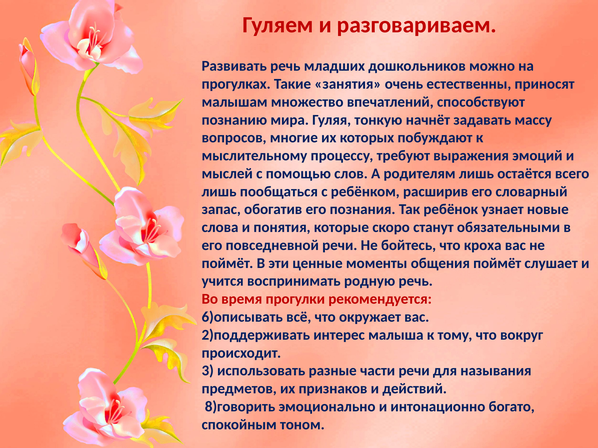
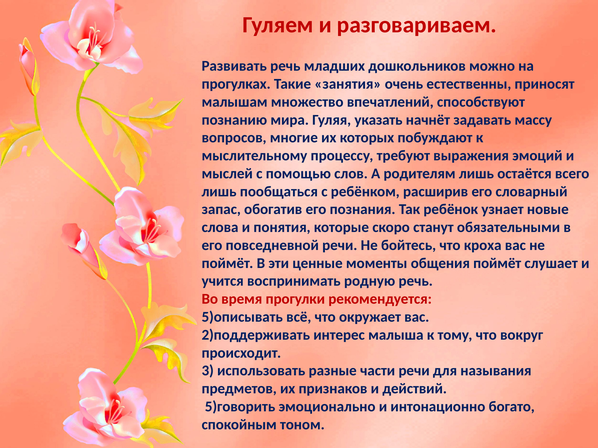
тонкую: тонкую -> указать (378, 120)
6)описывать: 6)описывать -> 5)описывать (242, 317)
8)говорить: 8)говорить -> 5)говорить (240, 407)
